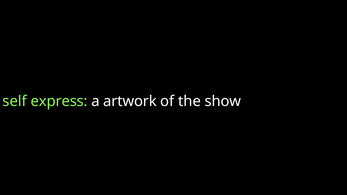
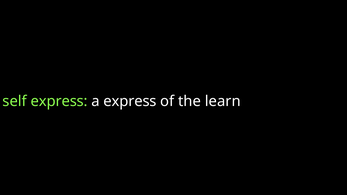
a artwork: artwork -> express (130, 101)
show: show -> learn (223, 101)
